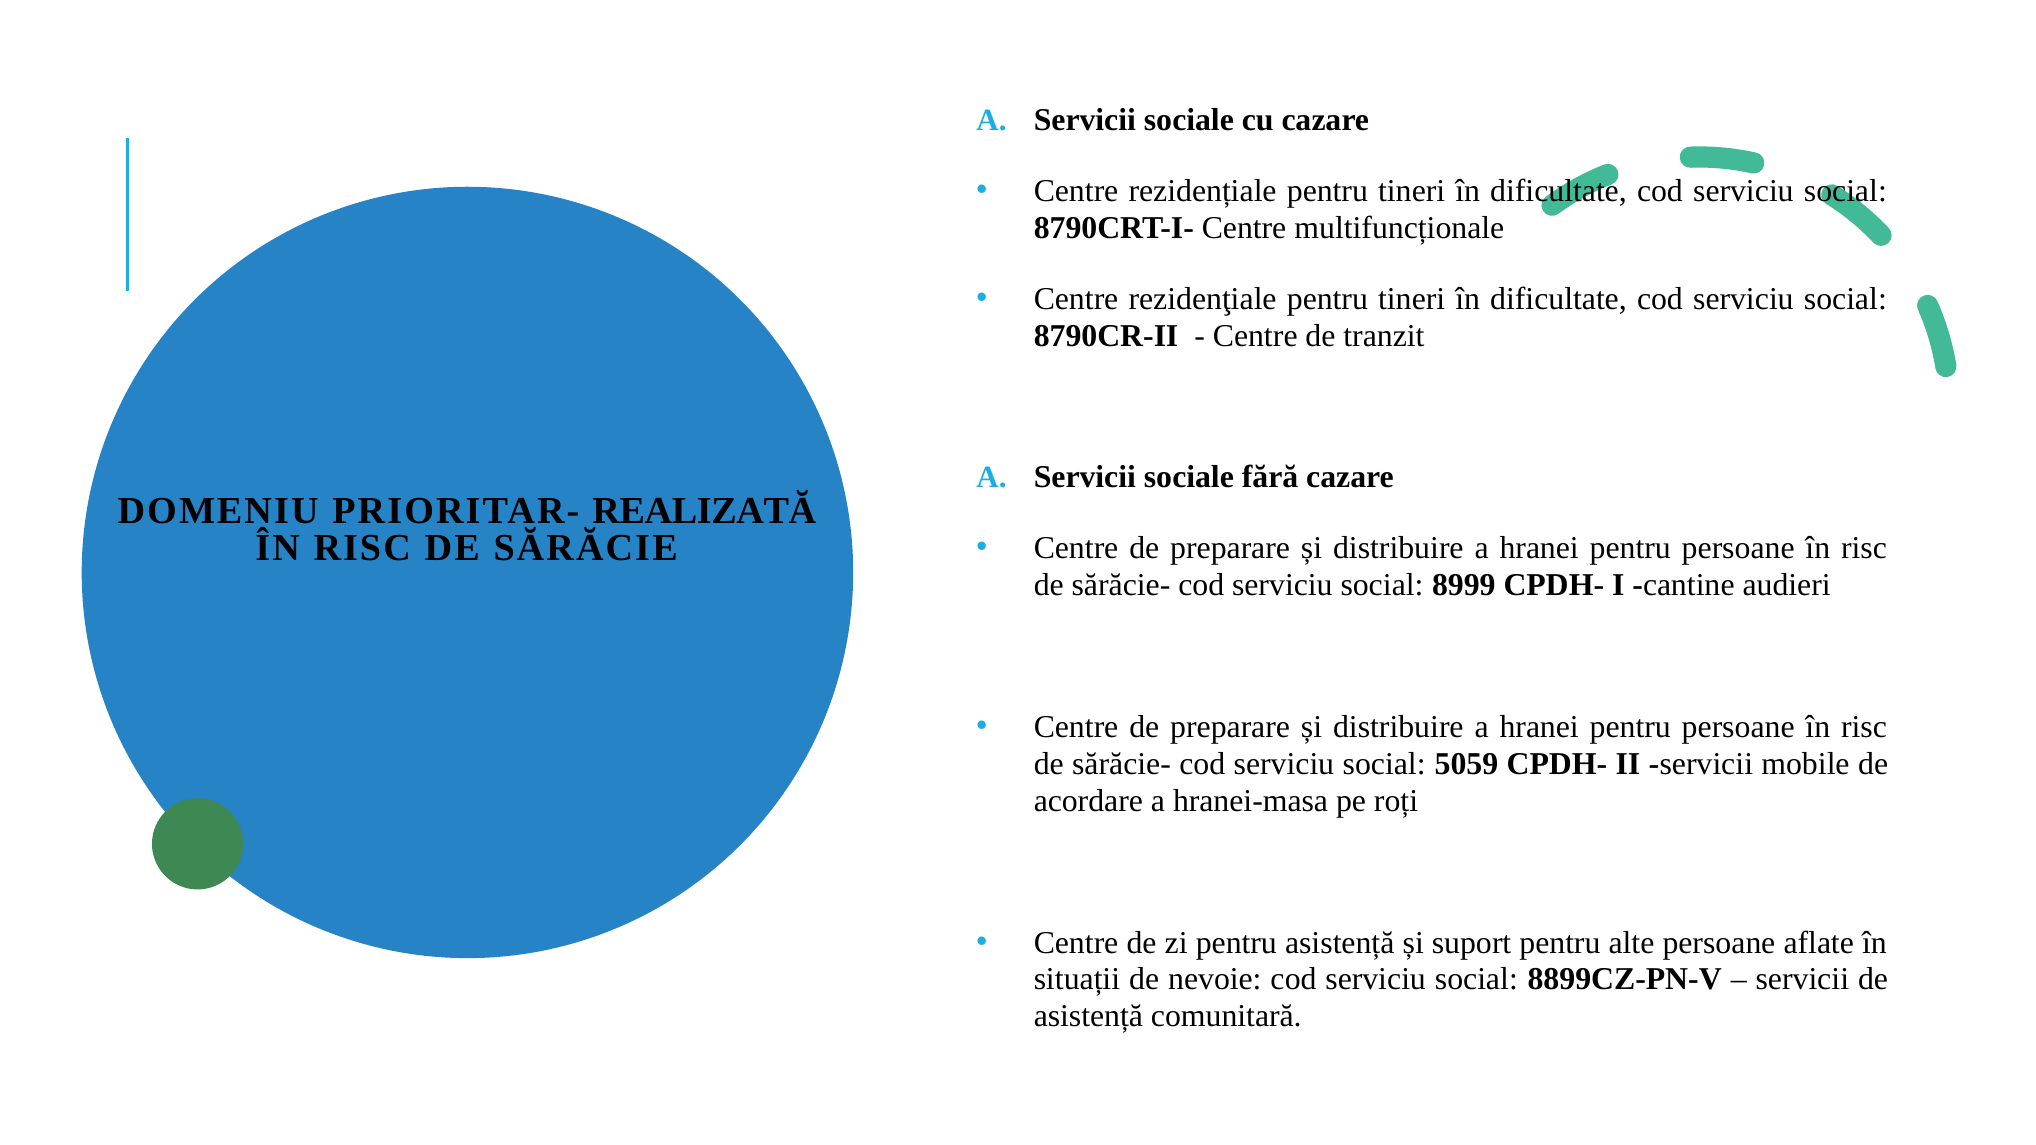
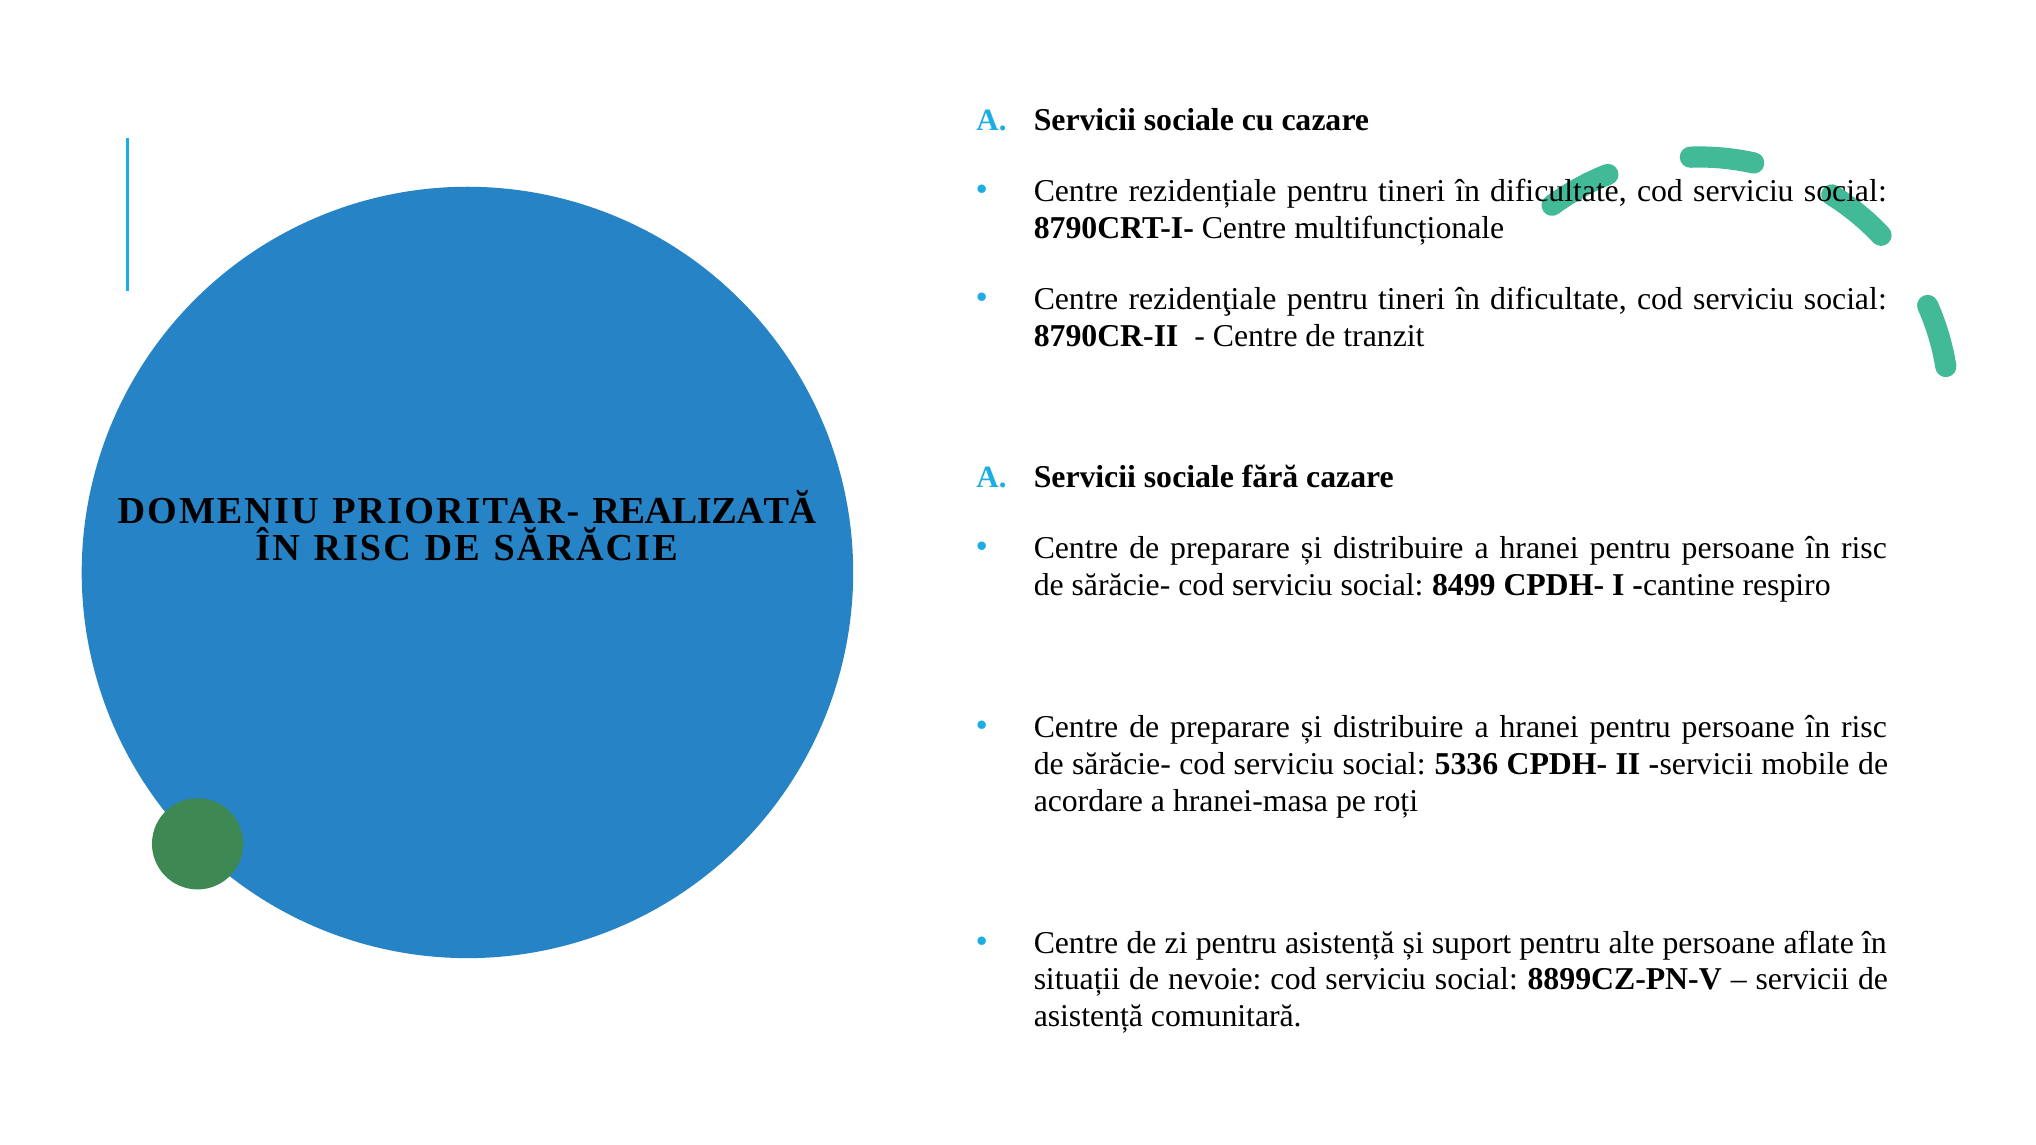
8999: 8999 -> 8499 (1464, 585)
audieri: audieri -> respiro (1787, 585)
5059: 5059 -> 5336 (1466, 764)
